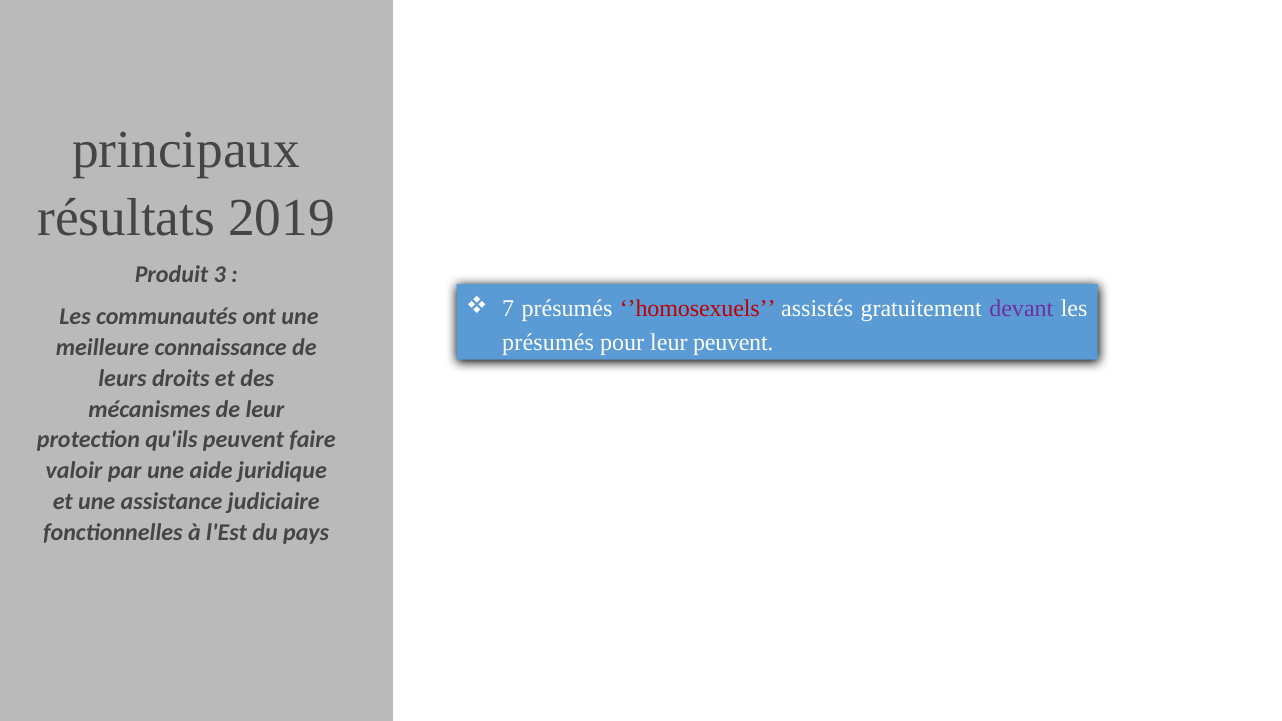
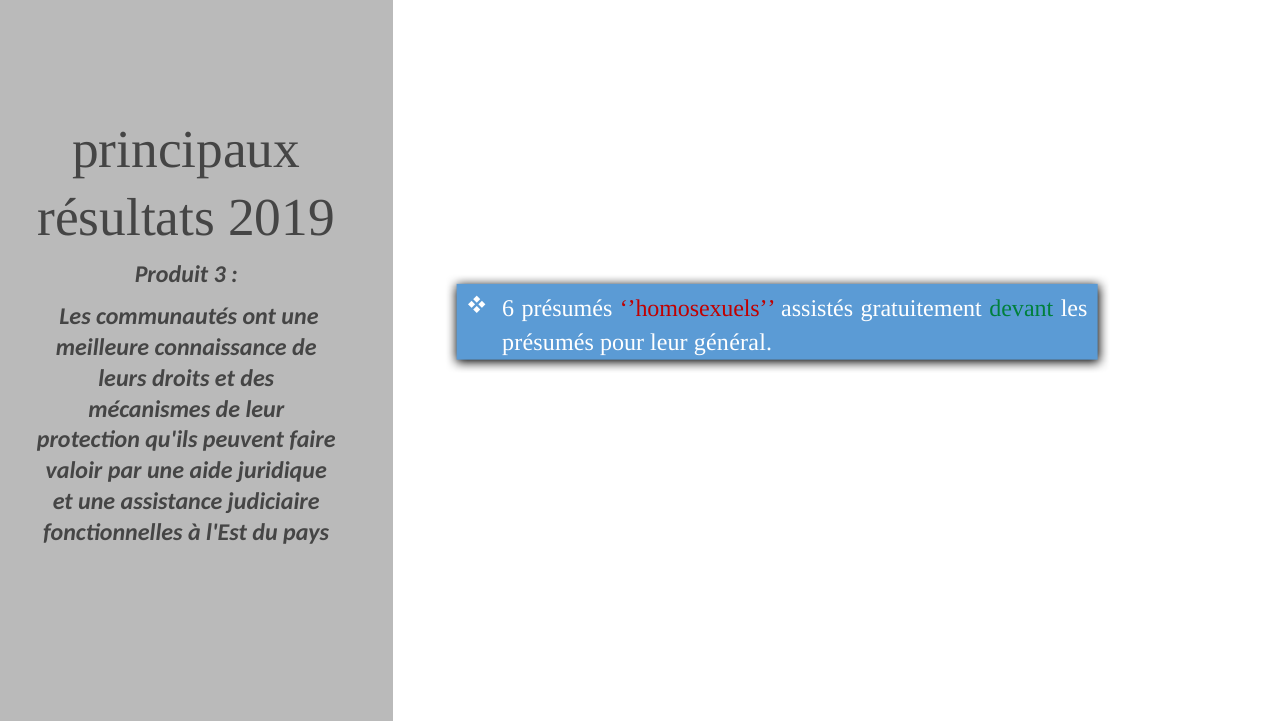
7: 7 -> 6 (508, 309)
devant colour: purple -> green (1021, 309)
leur peuvent: peuvent -> général (733, 342)
